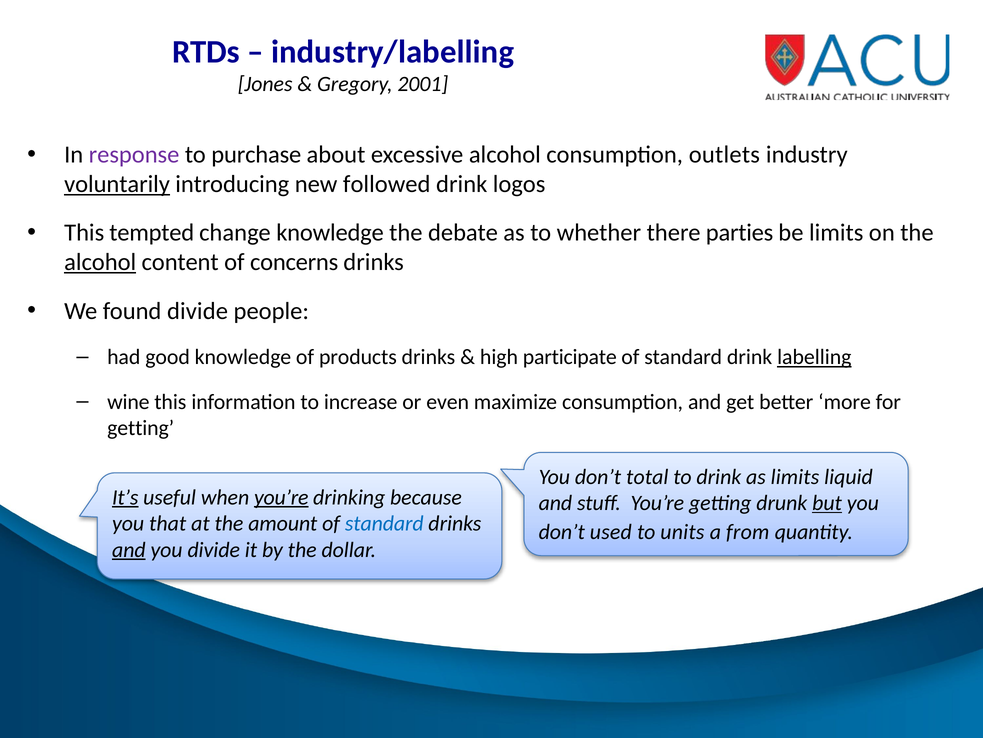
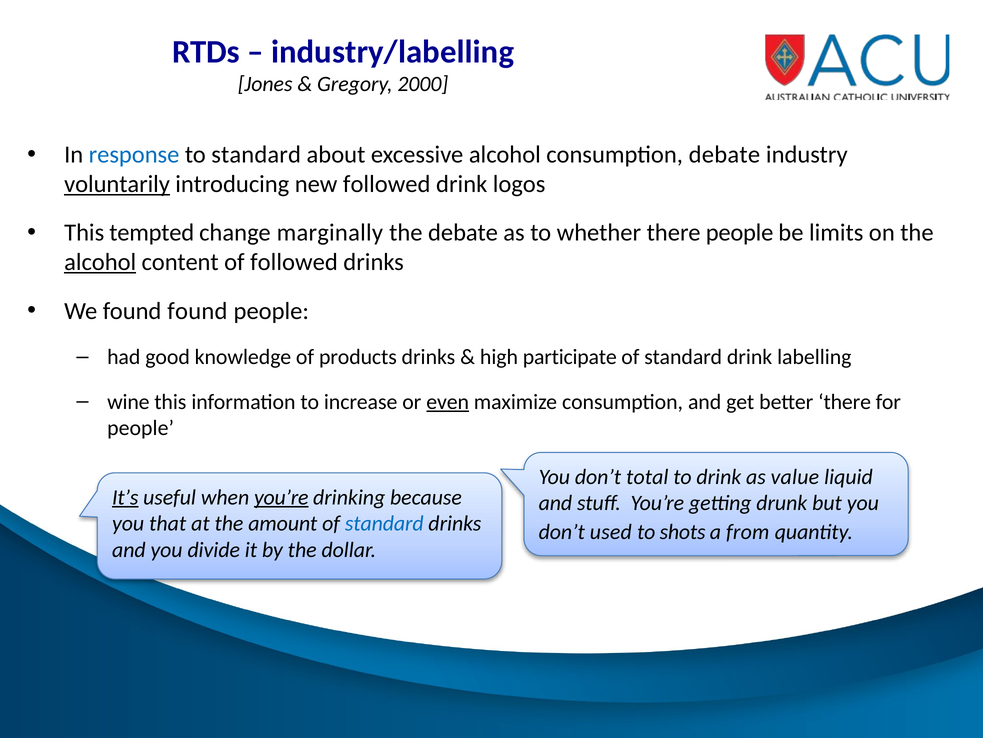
2001: 2001 -> 2000 (423, 84)
response colour: purple -> blue (134, 155)
to purchase: purchase -> standard (256, 155)
consumption outlets: outlets -> debate (724, 155)
change knowledge: knowledge -> marginally (330, 233)
there parties: parties -> people (740, 233)
of concerns: concerns -> followed (294, 262)
found divide: divide -> found (197, 311)
labelling underline: present -> none (814, 357)
even underline: none -> present (448, 402)
better more: more -> there (845, 402)
getting: getting -> people (141, 428)
as limits: limits -> value (795, 476)
but underline: present -> none (827, 503)
units: units -> shots (683, 532)
and underline: present -> none (129, 549)
